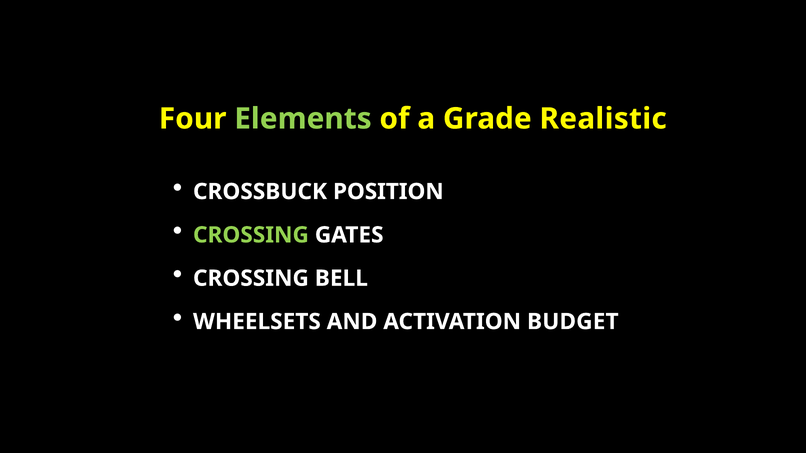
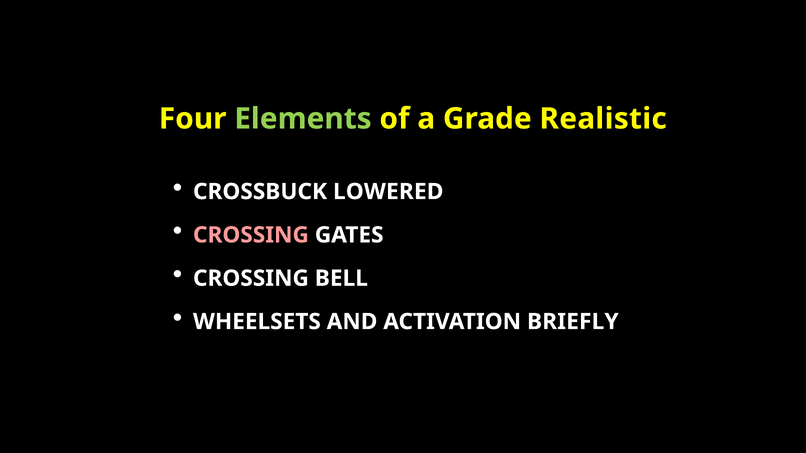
POSITION: POSITION -> LOWERED (388, 192)
CROSSING colour: light green -> pink (251, 235)
BUDGET: BUDGET -> BRIEFLY (573, 322)
